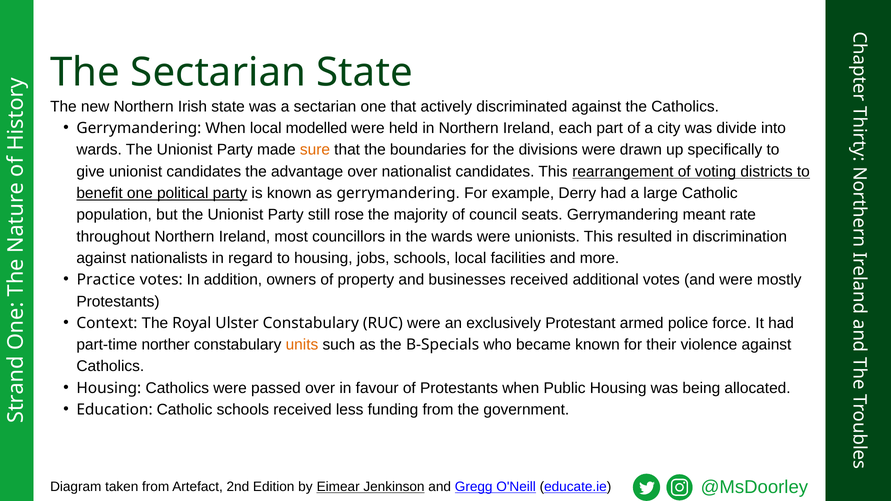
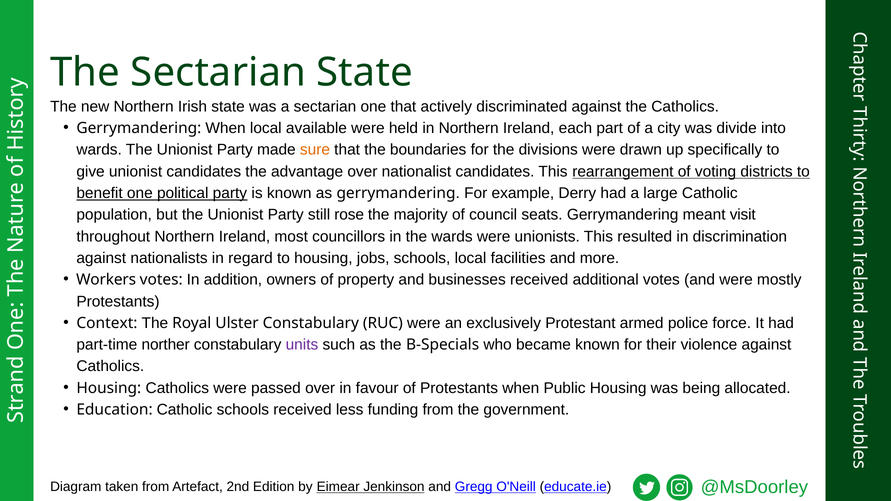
modelled: modelled -> available (316, 128)
rate: rate -> visit (743, 215)
Practice: Practice -> Workers (106, 280)
units colour: orange -> purple (302, 345)
